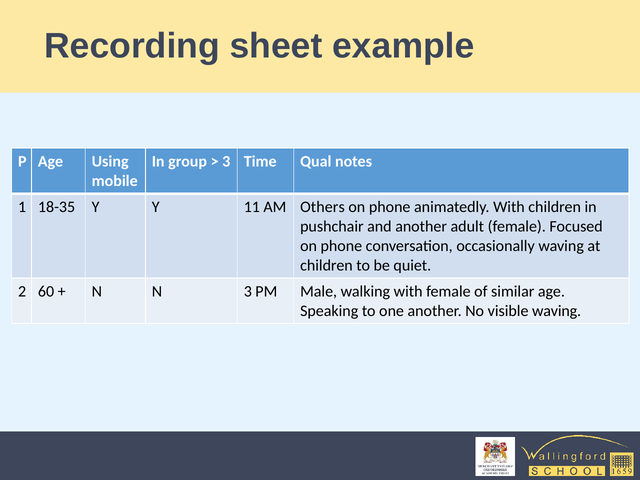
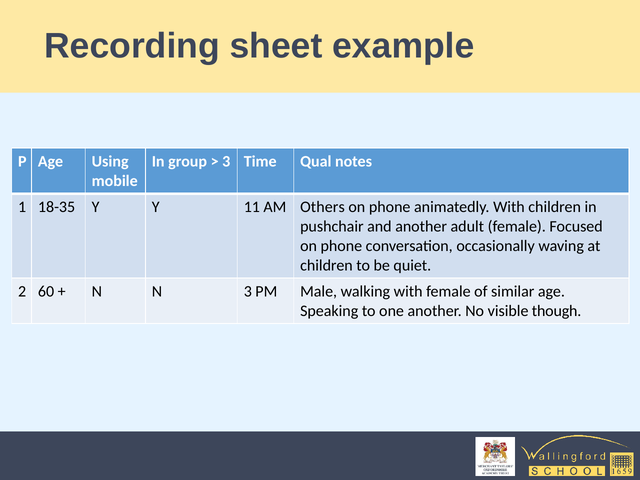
visible waving: waving -> though (557, 311)
